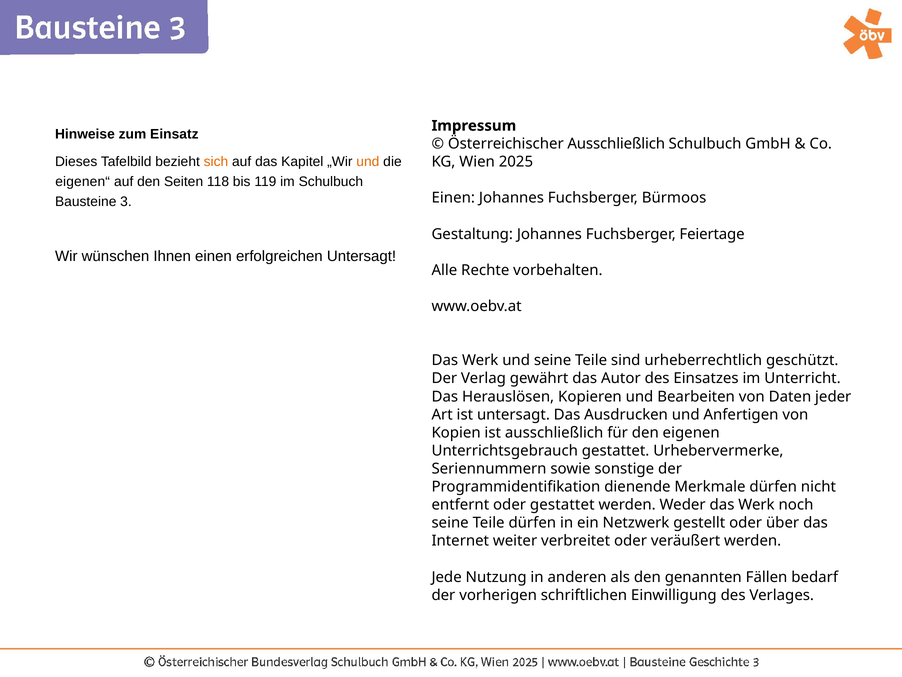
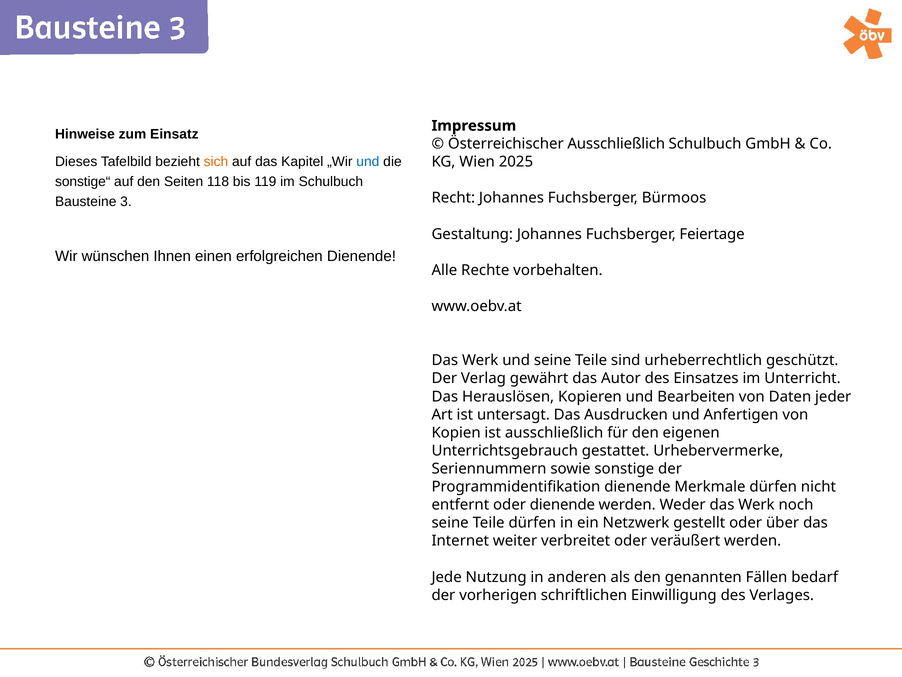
und colour: orange -> blue (368, 162)
eigenen“: eigenen“ -> sonstige“ (83, 182)
Einen: Einen -> Recht (453, 198)
erfolgreichen Untersagt: Untersagt -> Dienende (361, 256)
oder gestattet: gestattet -> dienende (562, 505)
